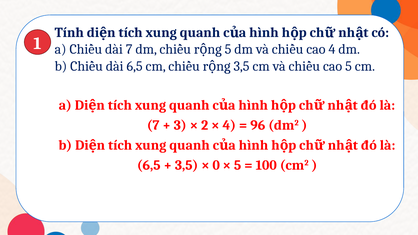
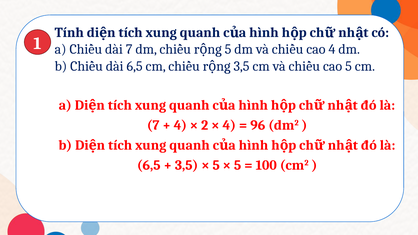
3: 3 -> 4 (180, 125)
0: 0 -> 5 (216, 165)
